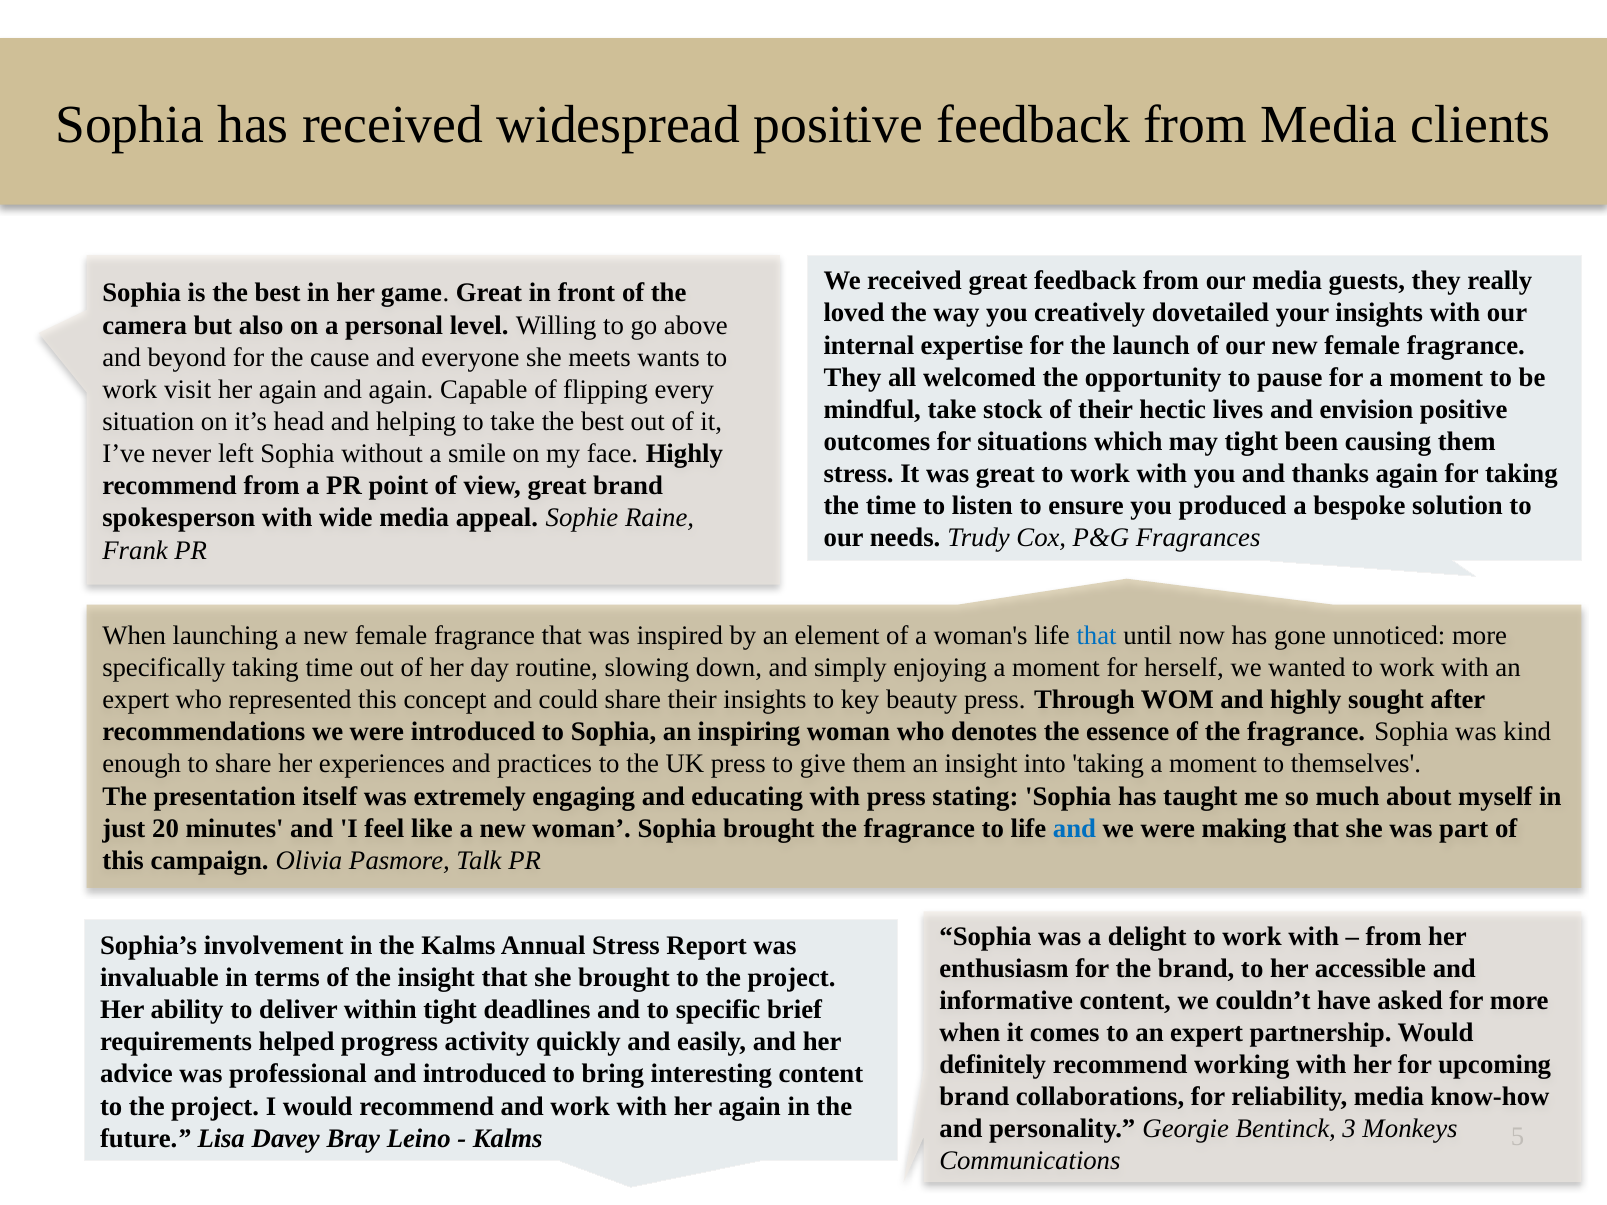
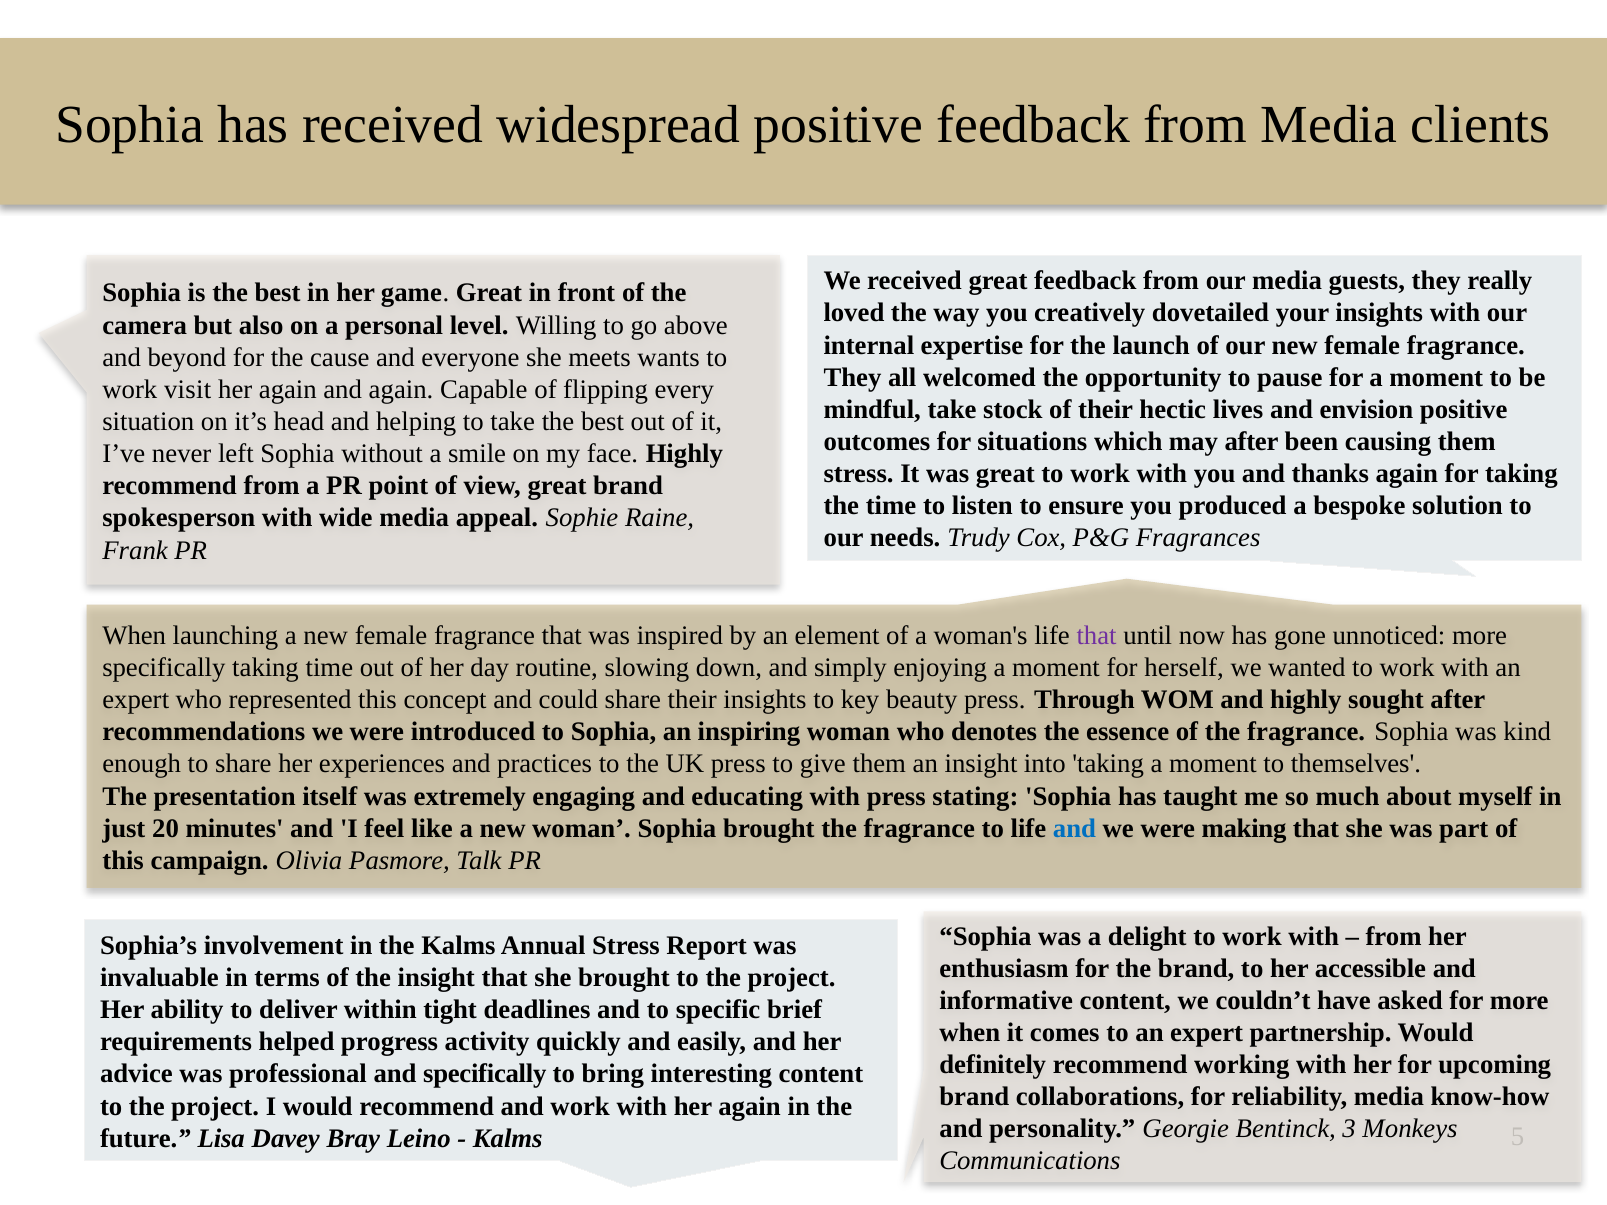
may tight: tight -> after (1251, 442)
that colour: blue -> purple (1097, 636)
and introduced: introduced -> specifically (485, 1074)
